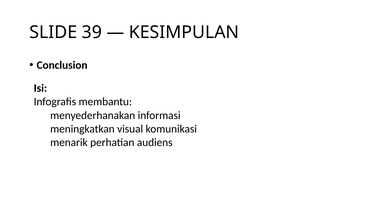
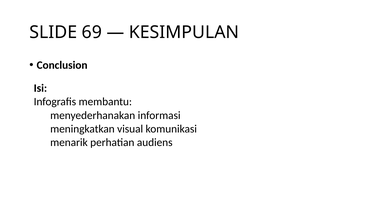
39: 39 -> 69 (92, 32)
